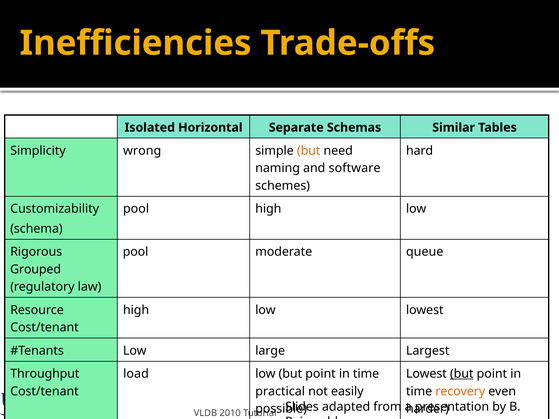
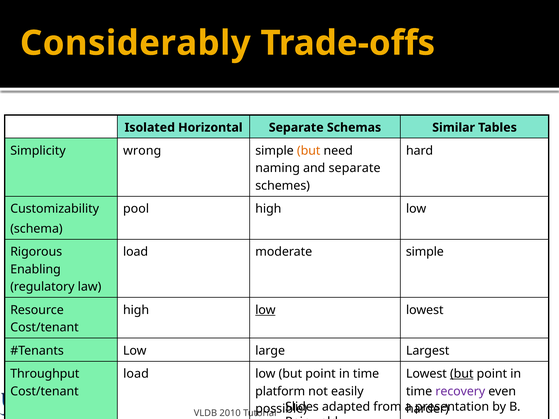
Inefficiencies: Inefficiencies -> Considerably (135, 43)
and software: software -> separate (355, 168)
pool: pool -> load (136, 252)
moderate queue: queue -> simple (425, 252)
Grouped: Grouped -> Enabling (36, 270)
low underline: none -> present (265, 310)
practical: practical -> platform (280, 391)
recovery colour: orange -> purple (460, 391)
